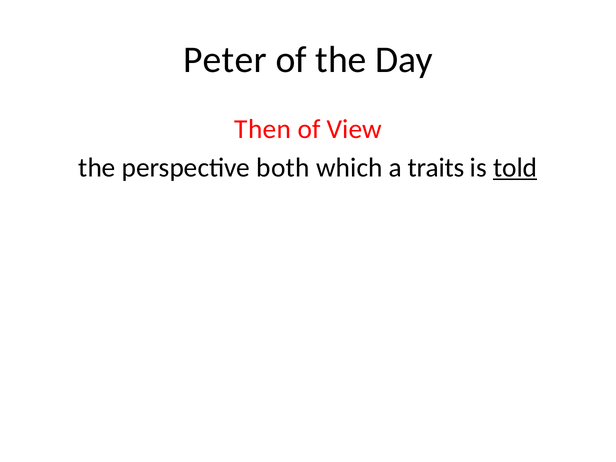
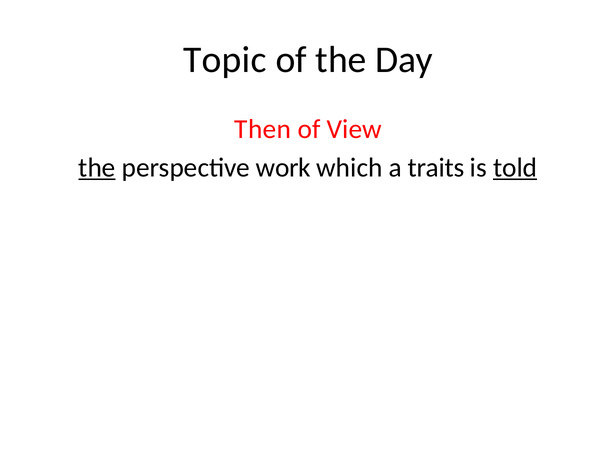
Peter: Peter -> Topic (225, 60)
the underline: none -> present (97, 168)
both: both -> work (283, 168)
